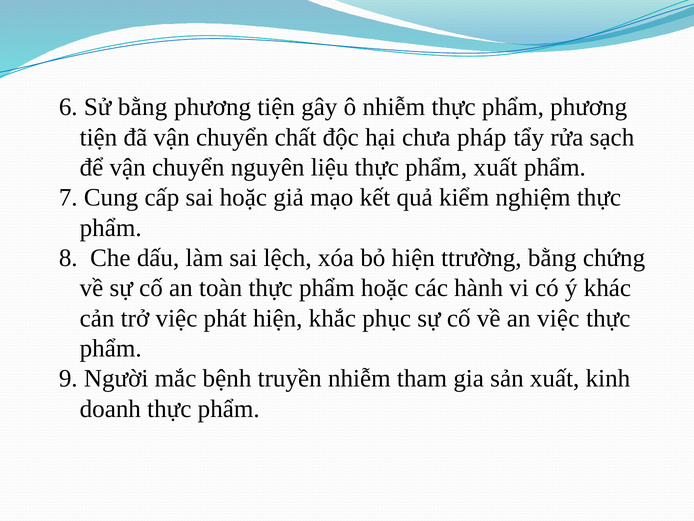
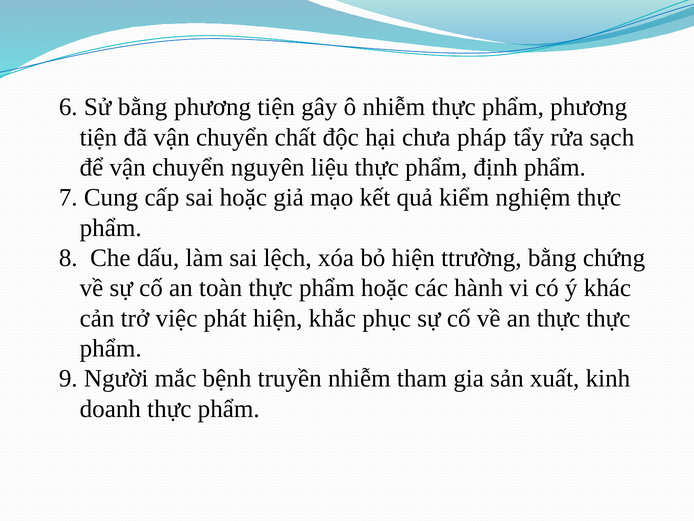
phẩm xuất: xuất -> định (496, 167)
an việc: việc -> thực (558, 318)
